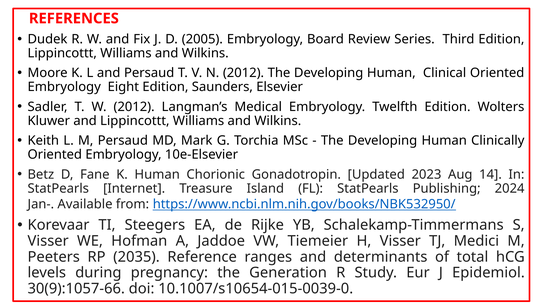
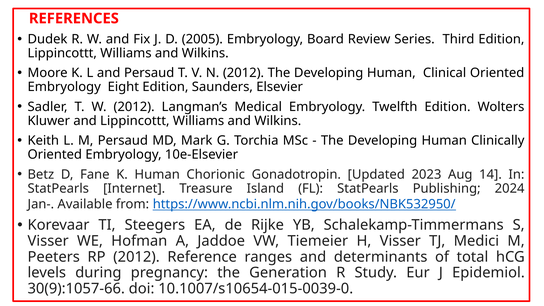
RP 2035: 2035 -> 2012 (137, 257)
